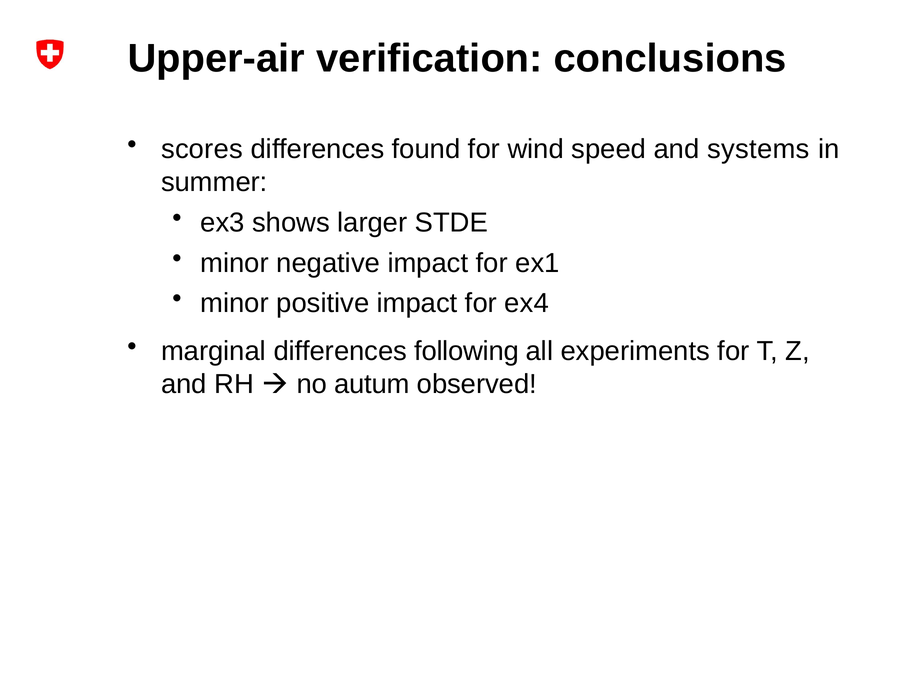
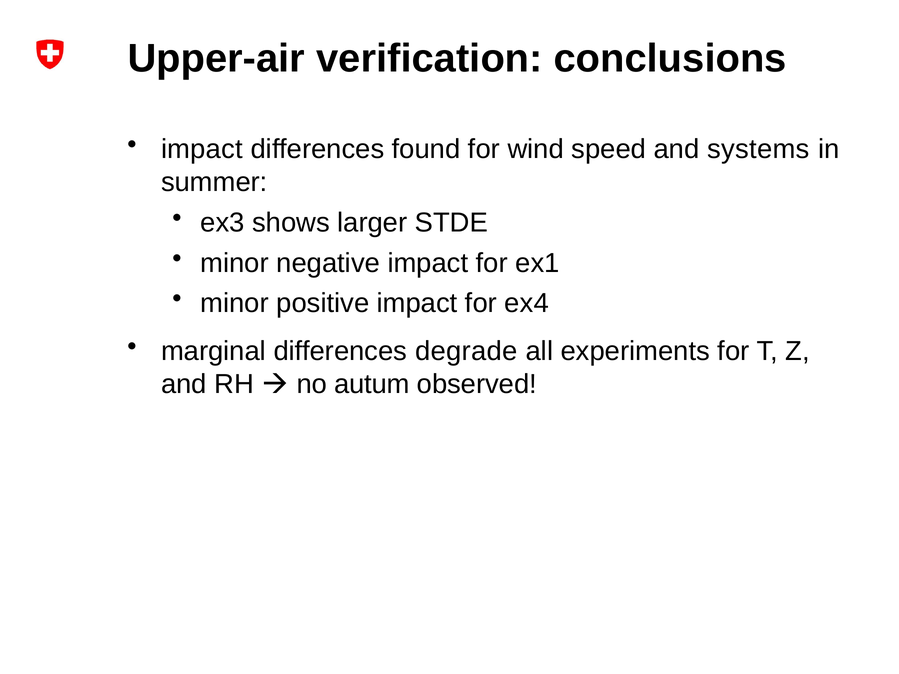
scores: scores -> impact (202, 149)
following: following -> degrade (466, 351)
